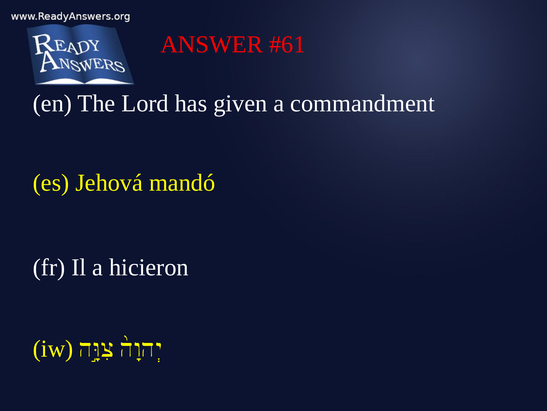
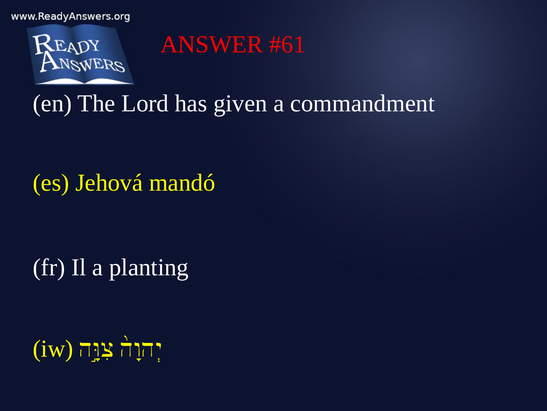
hicieron: hicieron -> planting (149, 267)
